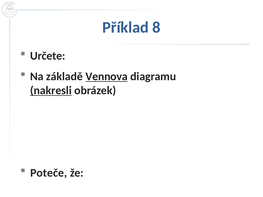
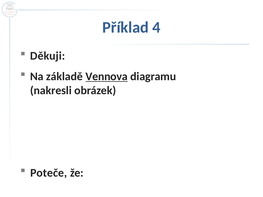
8: 8 -> 4 (156, 27)
Určete: Určete -> Děkuji (48, 56)
nakresli underline: present -> none (51, 91)
